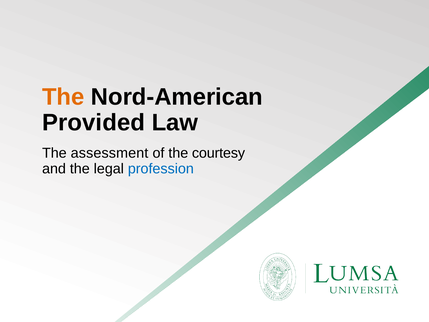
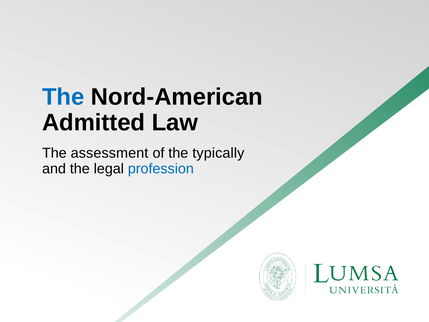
The colour: orange -> blue (63, 97)
Provided: Provided -> Admitted (94, 123)
courtesy: courtesy -> typically (218, 153)
